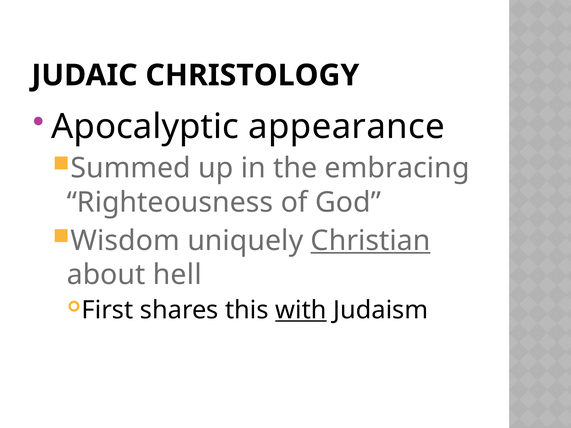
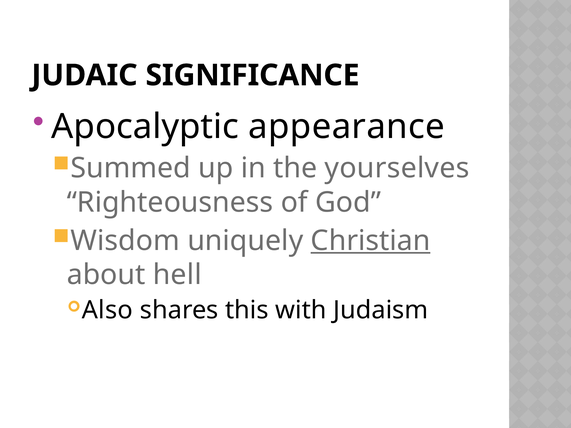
CHRISTOLOGY: CHRISTOLOGY -> SIGNIFICANCE (252, 75)
embracing: embracing -> yourselves (397, 168)
First: First -> Also (107, 310)
with underline: present -> none (301, 310)
